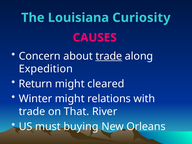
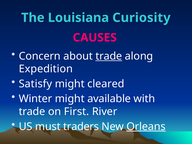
Return: Return -> Satisfy (35, 84)
relations: relations -> available (109, 99)
That: That -> First (77, 112)
buying: buying -> traders (81, 126)
Orleans underline: none -> present (146, 126)
